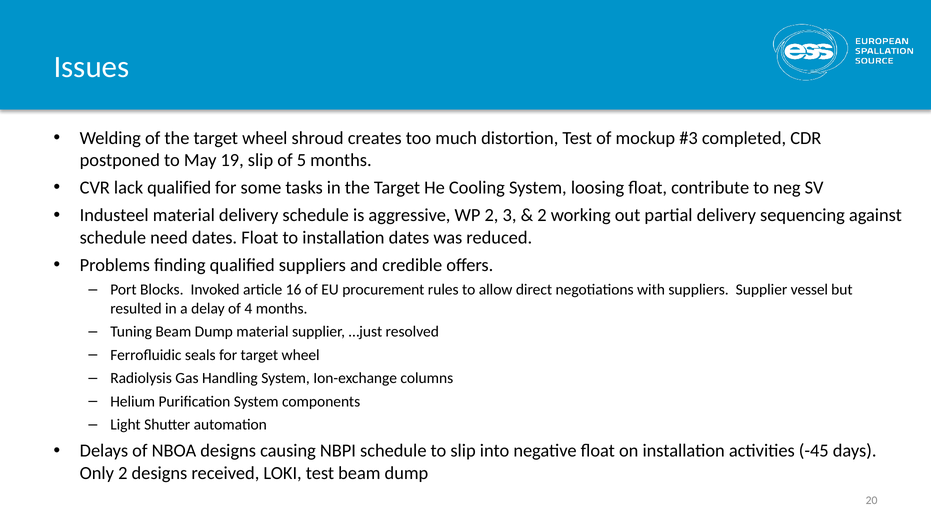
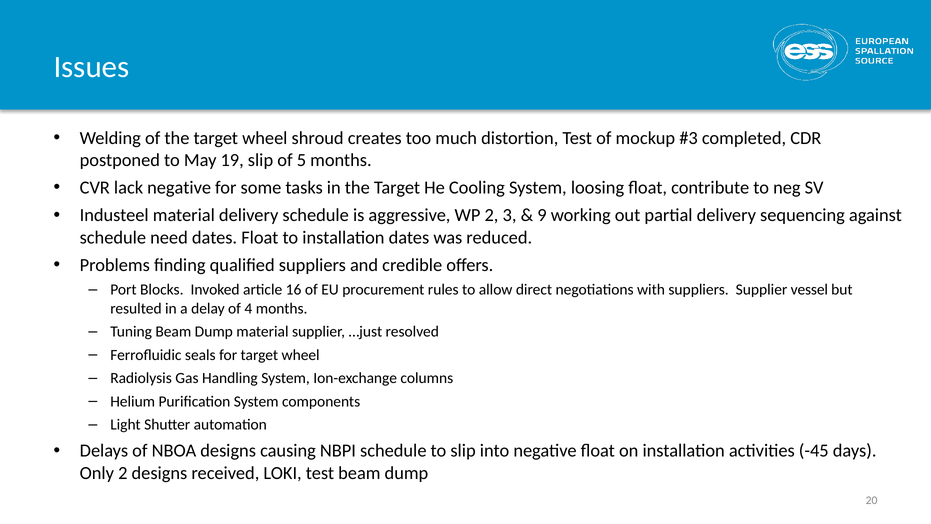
lack qualified: qualified -> negative (179, 188)
2: 2 -> 9 (542, 215)
